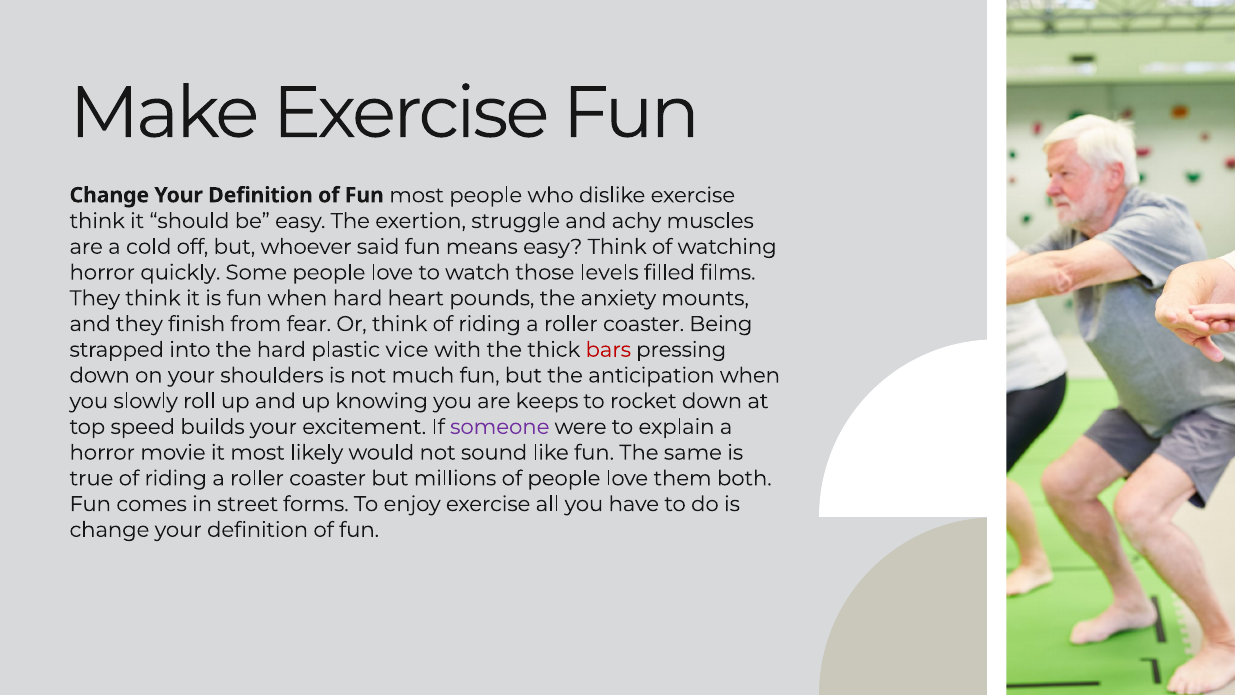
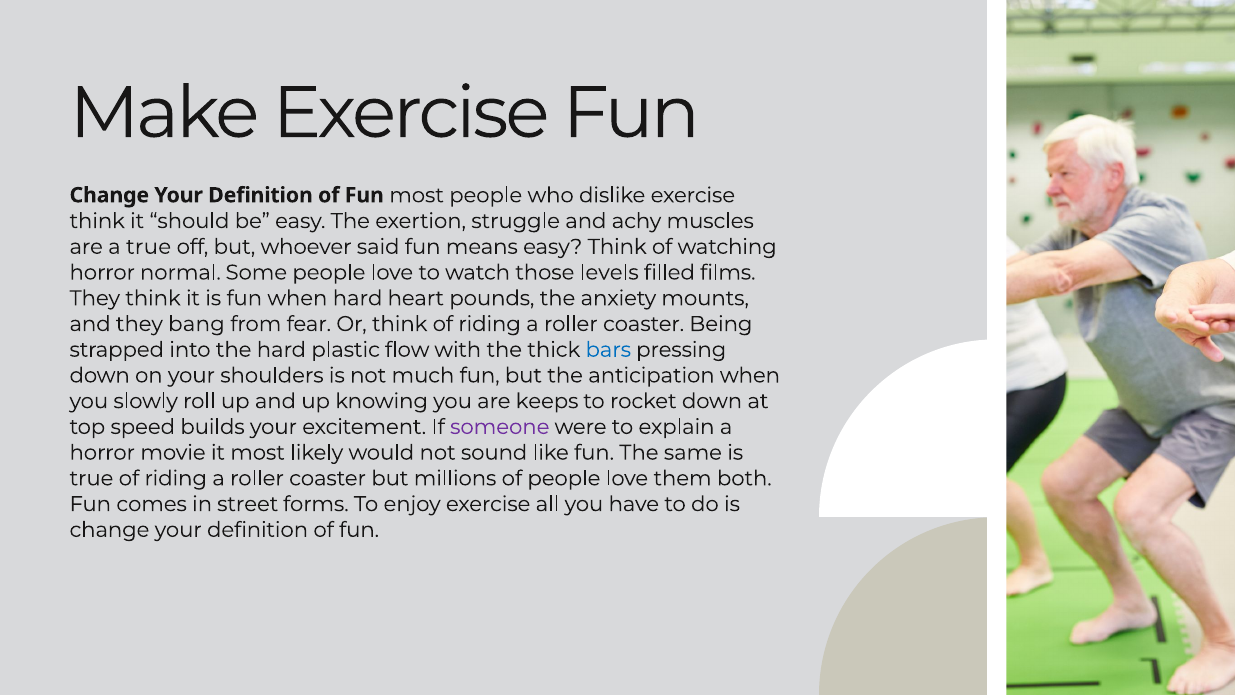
a cold: cold -> true (149, 247)
quickly: quickly -> normal (180, 272)
finish: finish -> bang (196, 324)
vice: vice -> flow (407, 350)
bars colour: red -> blue (608, 350)
